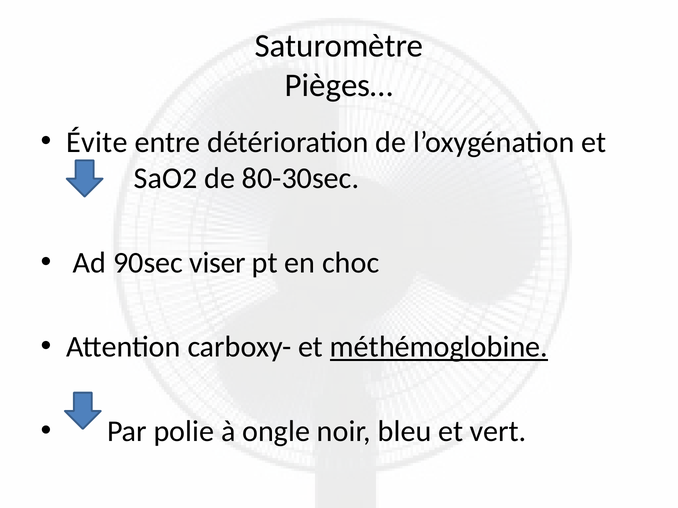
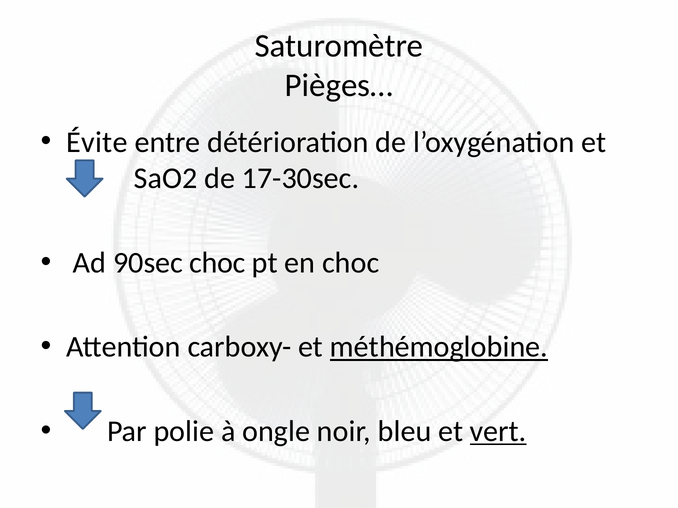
80-30sec: 80-30sec -> 17-30sec (301, 178)
90sec viser: viser -> choc (218, 263)
vert underline: none -> present (498, 432)
